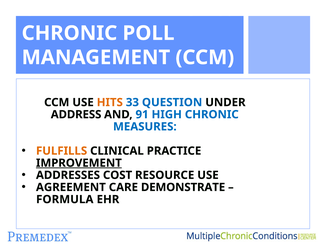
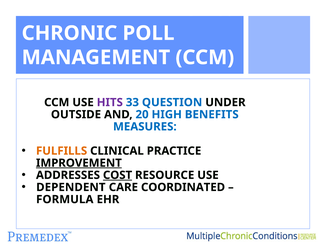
HITS colour: orange -> purple (110, 102)
ADDRESS: ADDRESS -> OUTSIDE (76, 114)
91: 91 -> 20 (142, 114)
HIGH CHRONIC: CHRONIC -> BENEFITS (212, 114)
COST underline: none -> present (118, 175)
AGREEMENT: AGREEMENT -> DEPENDENT (71, 187)
DEMONSTRATE: DEMONSTRATE -> COORDINATED (183, 187)
